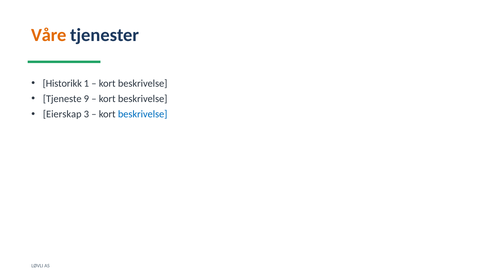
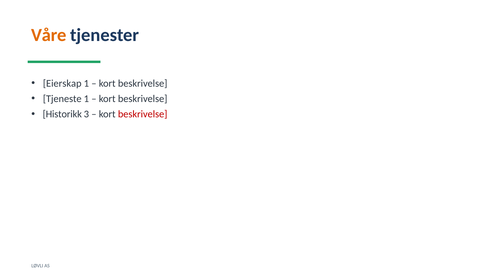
Historikk: Historikk -> Eierskap (62, 83)
Tjeneste 9: 9 -> 1 (86, 99)
Eierskap: Eierskap -> Historikk (62, 114)
beskrivelse colour: blue -> red (143, 114)
